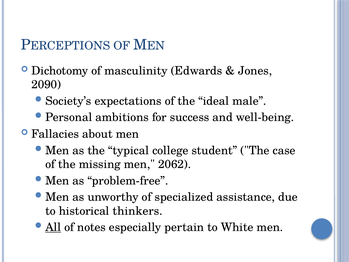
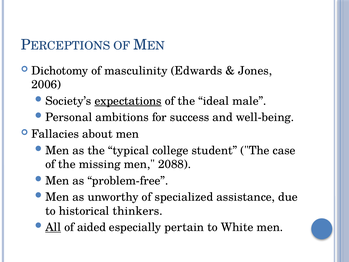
2090: 2090 -> 2006 (46, 85)
expectations underline: none -> present (128, 101)
2062: 2062 -> 2088 (175, 164)
notes: notes -> aided (92, 227)
